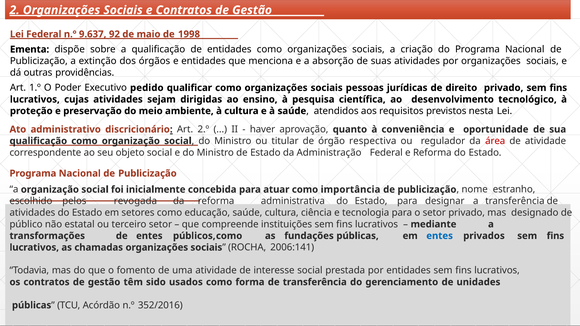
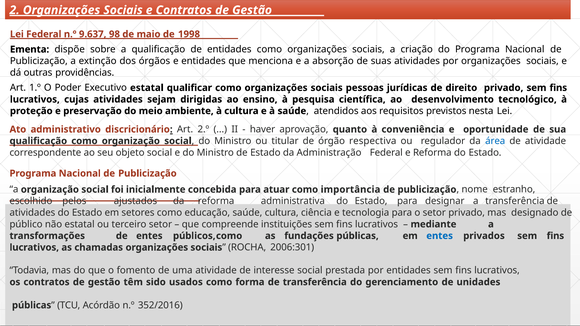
92: 92 -> 98 (114, 34)
Executivo pedido: pedido -> estatal (147, 88)
área colour: red -> blue (495, 141)
revogada: revogada -> ajustados (135, 201)
2006:141: 2006:141 -> 2006:301 (292, 248)
